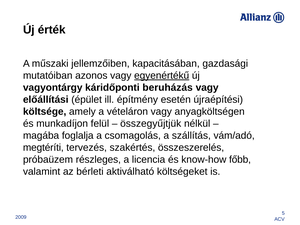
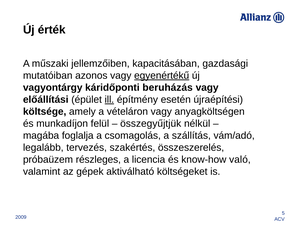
ill underline: none -> present (109, 100)
megtéríti: megtéríti -> legalább (43, 148)
főbb: főbb -> való (240, 160)
bérleti: bérleti -> gépek (90, 172)
